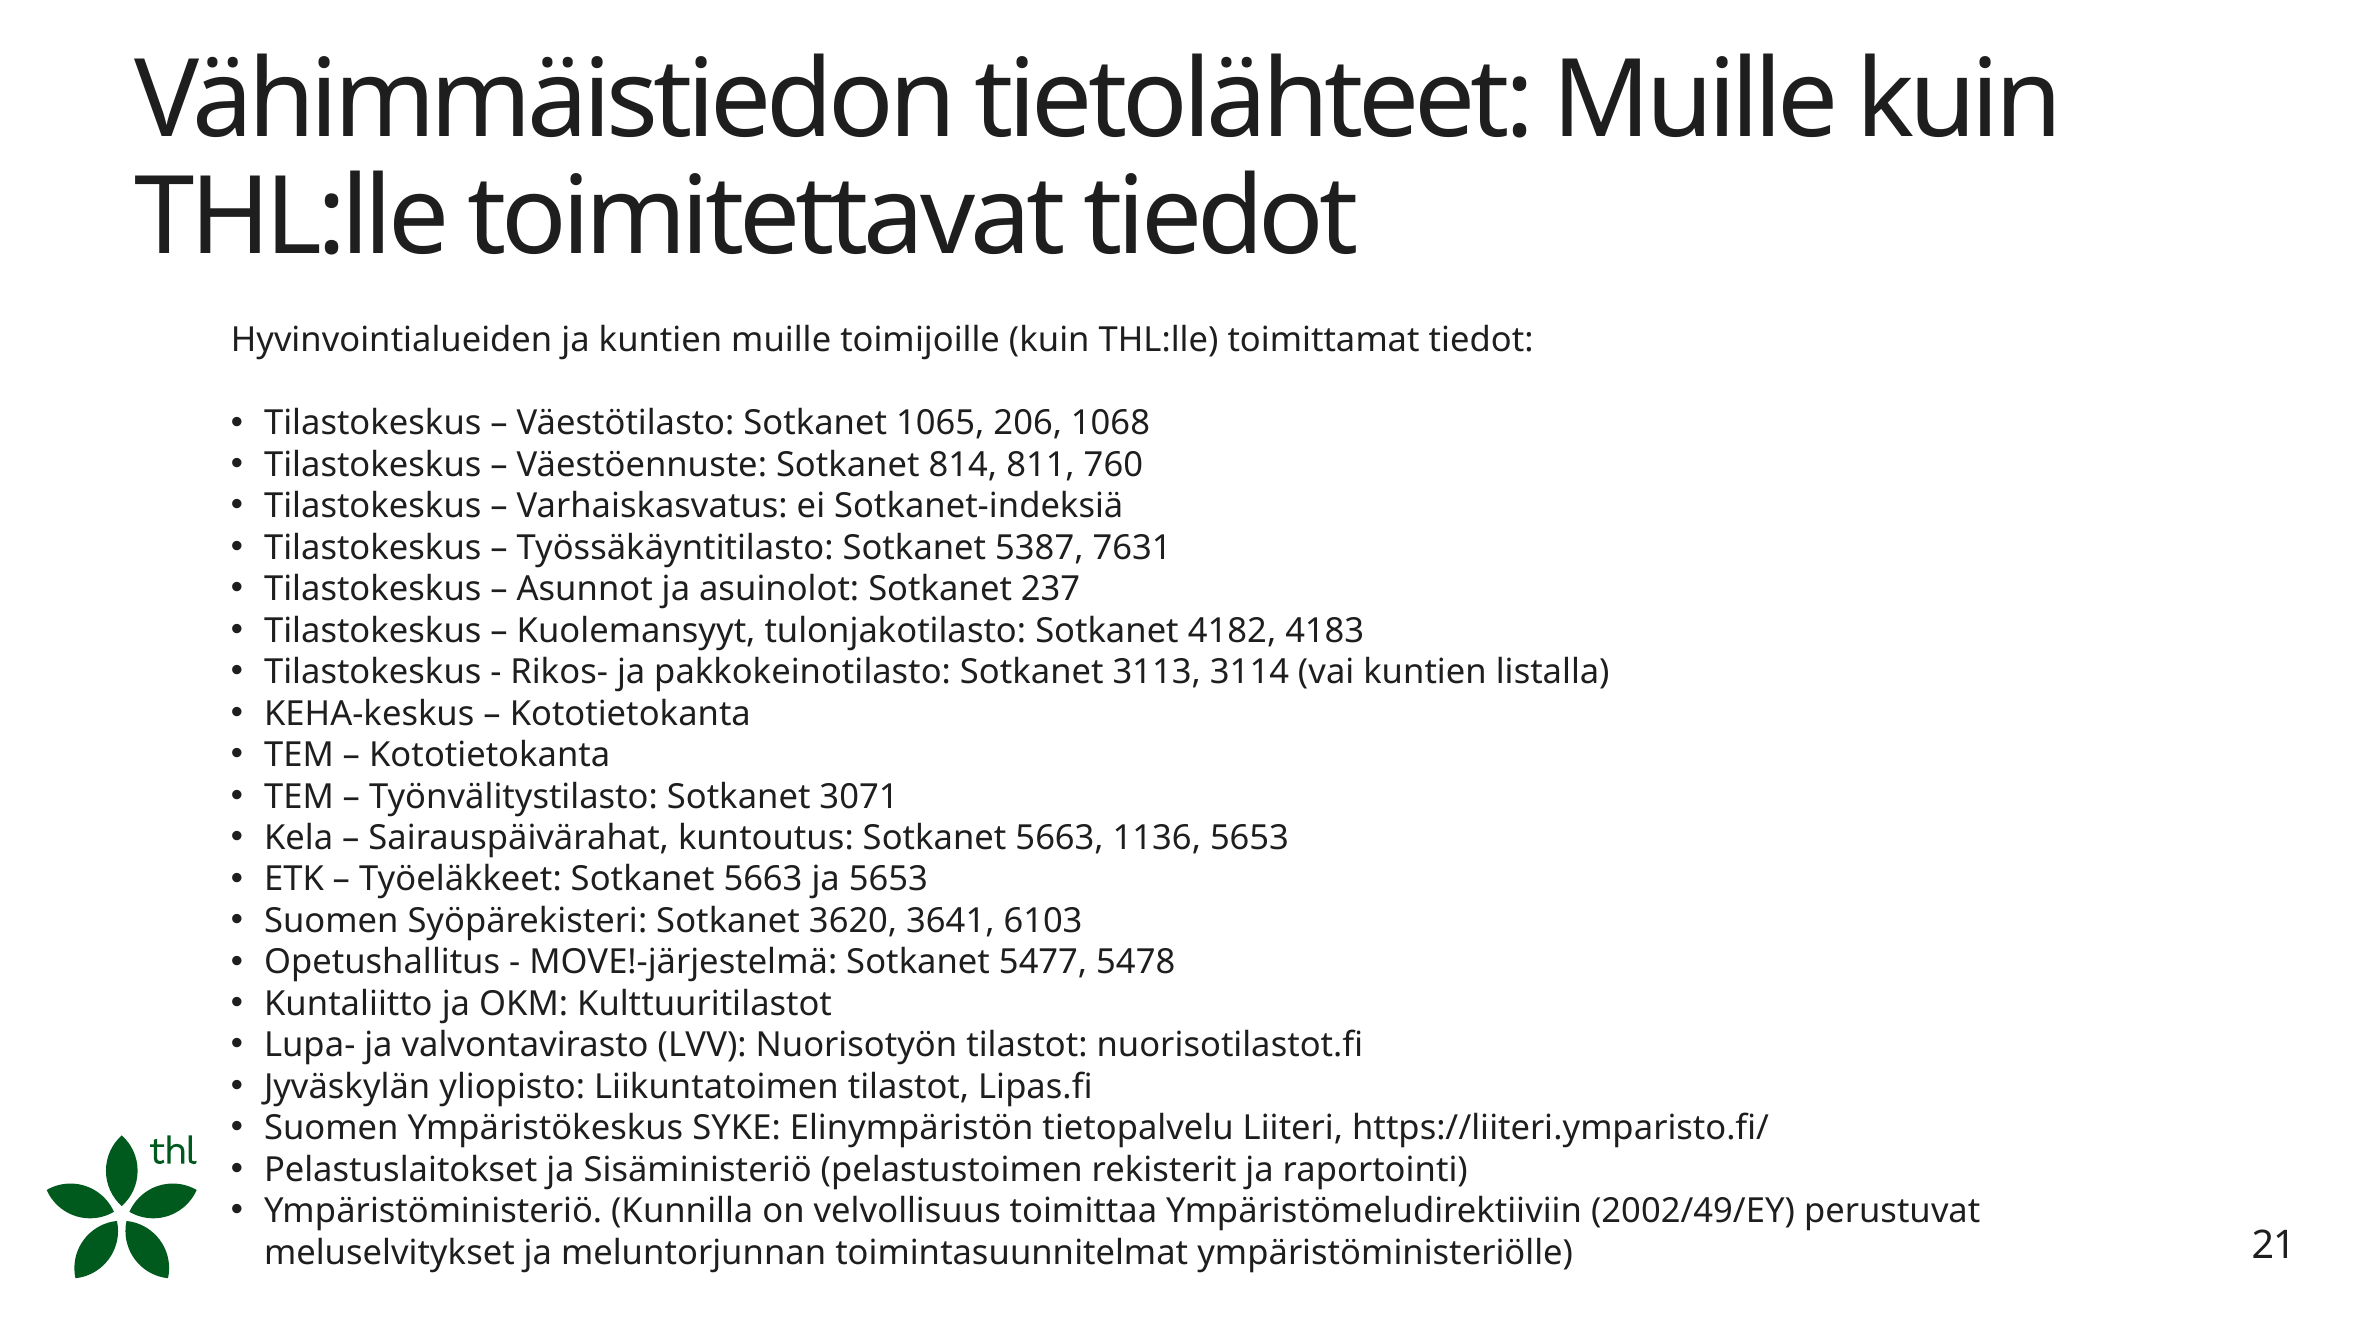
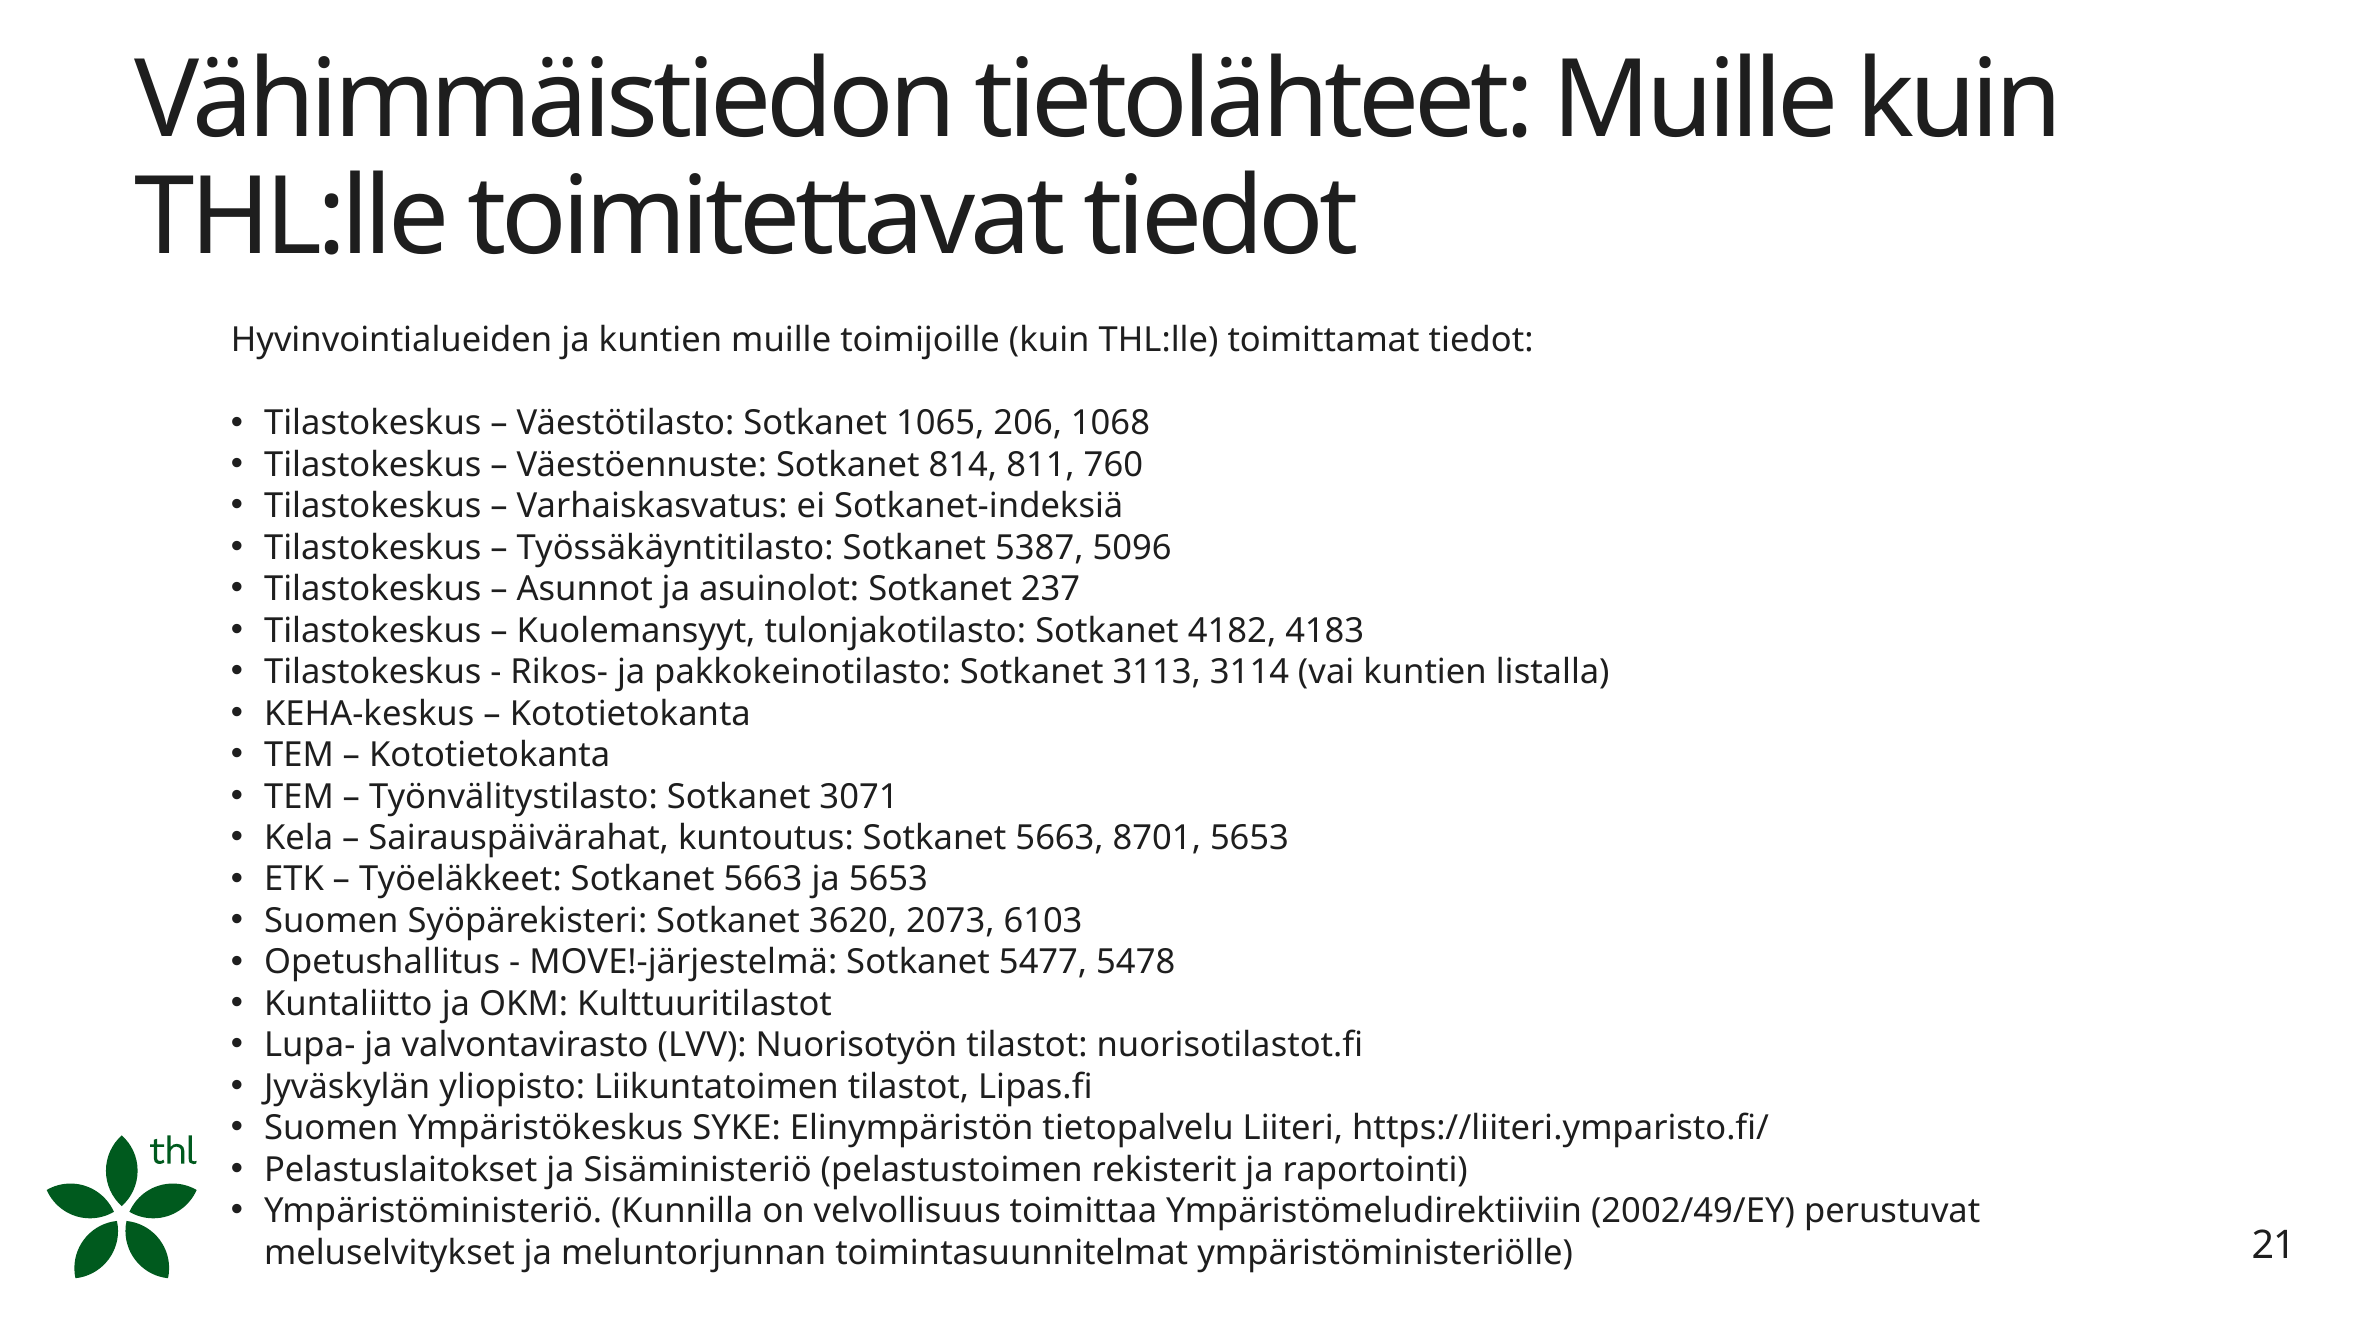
7631: 7631 -> 5096 (1132, 548)
1136: 1136 -> 8701 (1157, 838)
3641: 3641 -> 2073 (950, 921)
